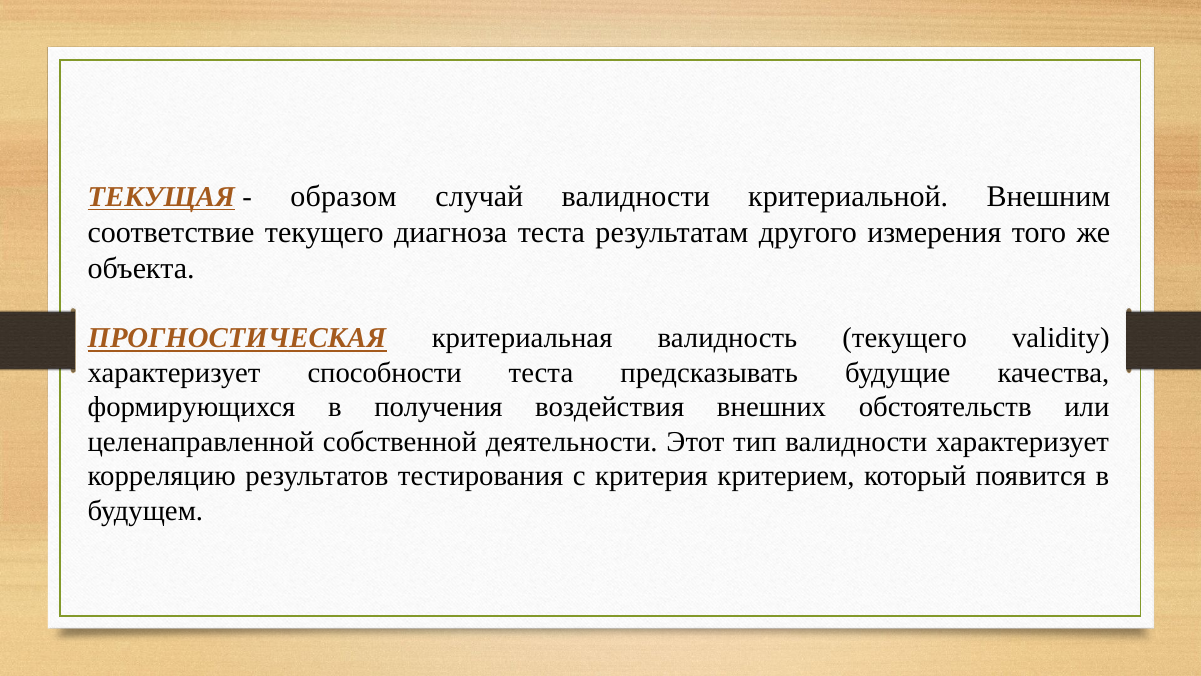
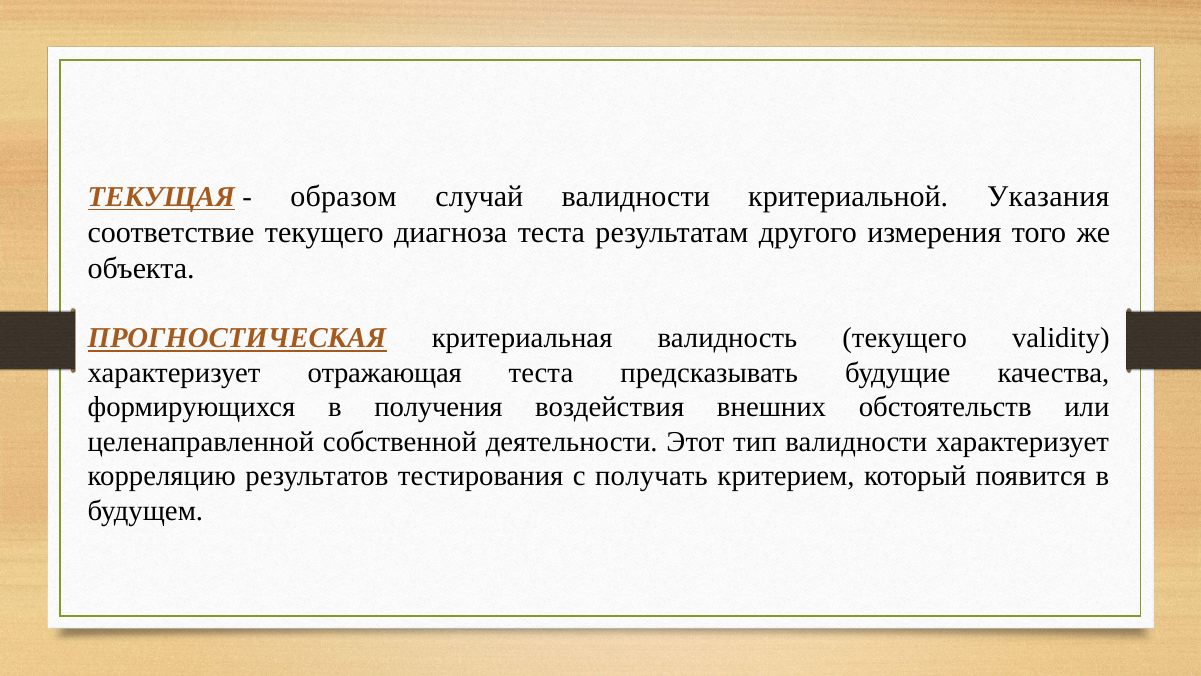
Внешним: Внешним -> Указания (1048, 196)
способности: способности -> отражающая (385, 372)
критерия: критерия -> получать (651, 476)
